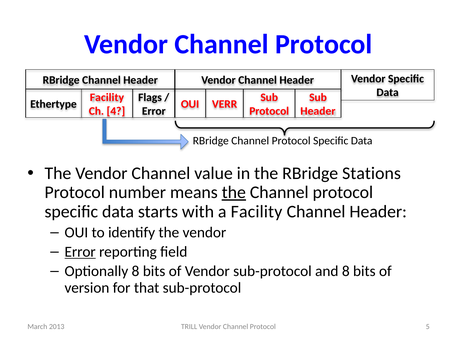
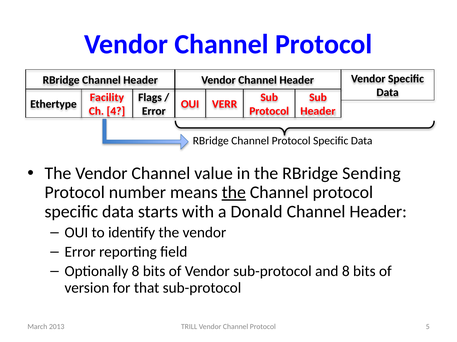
Stations: Stations -> Sending (371, 174)
a Facility: Facility -> Donald (257, 212)
Error underline: present -> none (80, 252)
